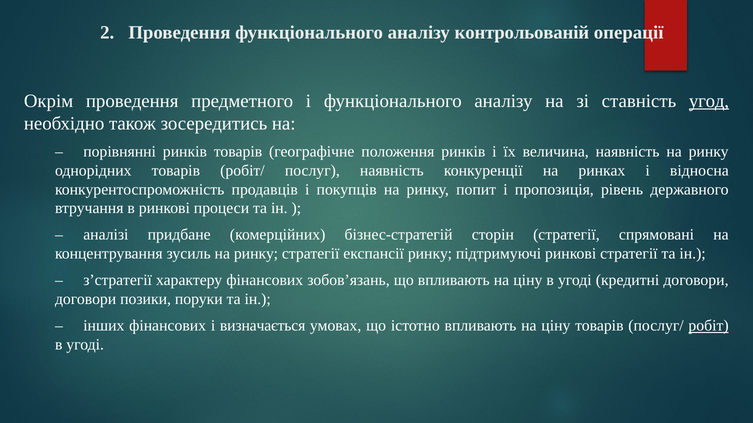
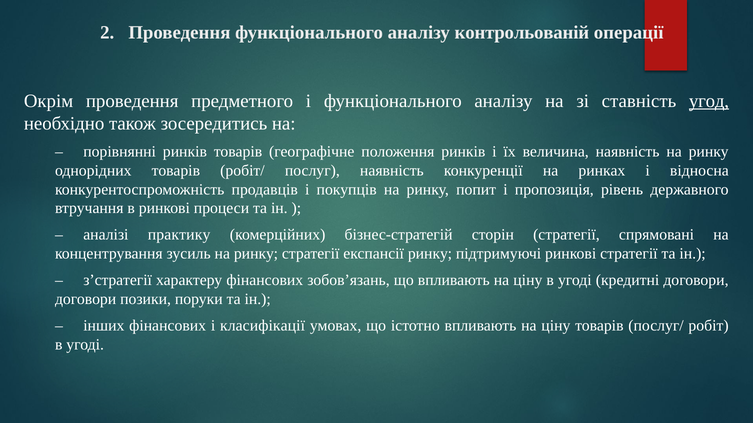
придбане: придбане -> практику (179, 235)
визначається: визначається -> класифікації (263, 326)
робіт underline: present -> none (709, 326)
